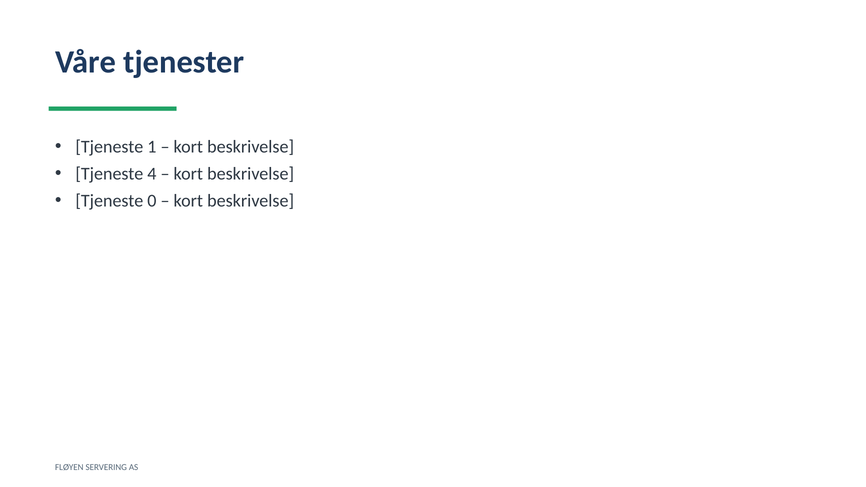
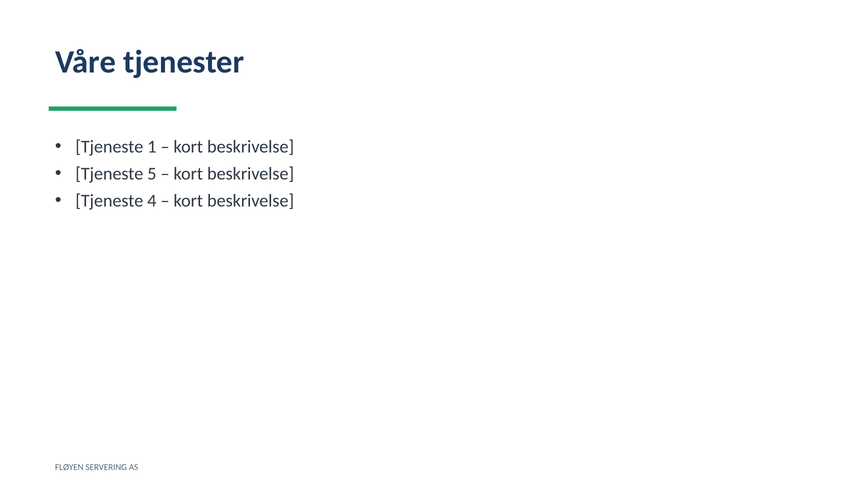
4: 4 -> 5 (152, 174)
0: 0 -> 4 (152, 201)
